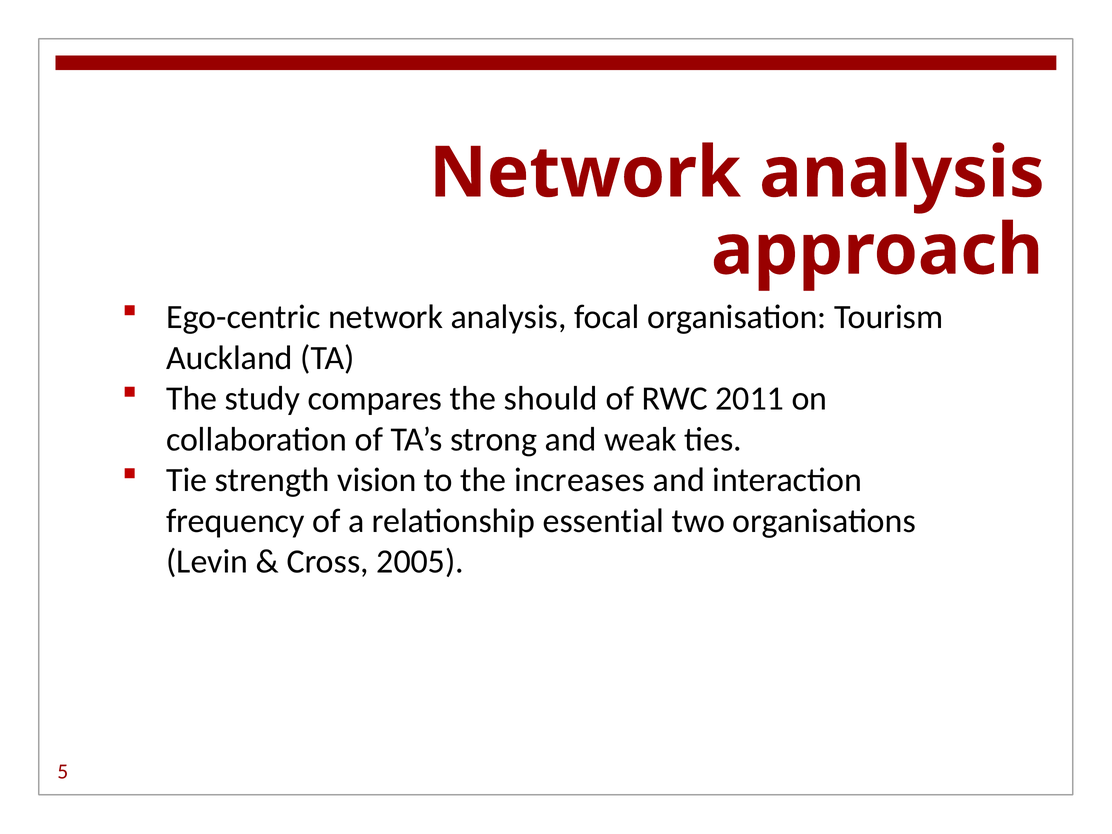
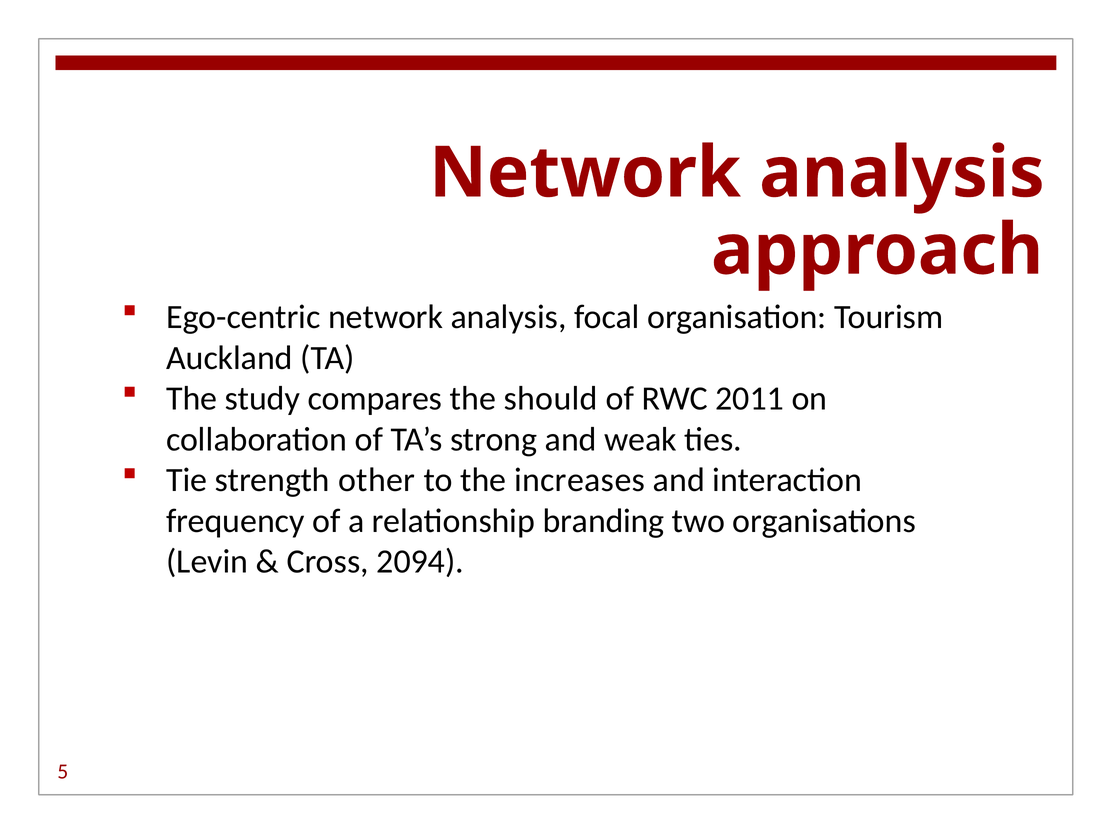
vision: vision -> other (377, 480)
essential: essential -> branding (604, 521)
2005: 2005 -> 2094 (420, 562)
